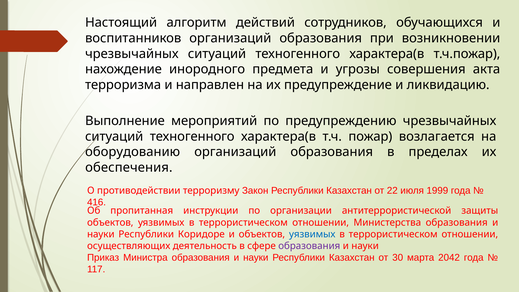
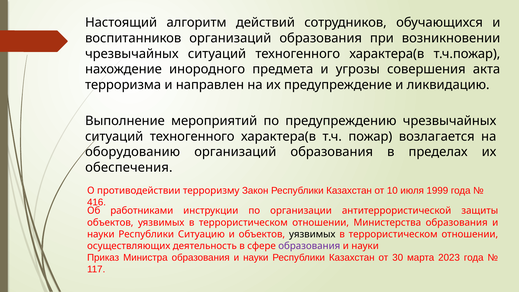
22: 22 -> 10 (392, 190)
пропитанная: пропитанная -> работниками (142, 211)
Коридоре: Коридоре -> Ситуацию (201, 234)
уязвимых colour: blue -> black (312, 234)
2042: 2042 -> 2023 (449, 257)
